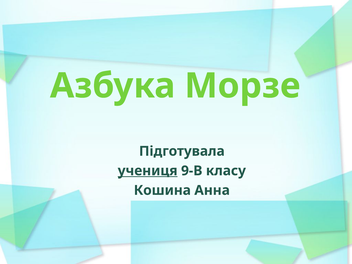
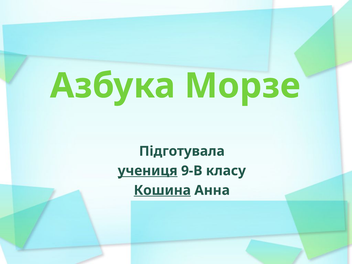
Кошина underline: none -> present (162, 190)
